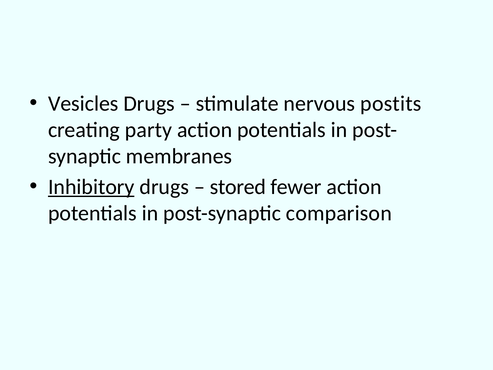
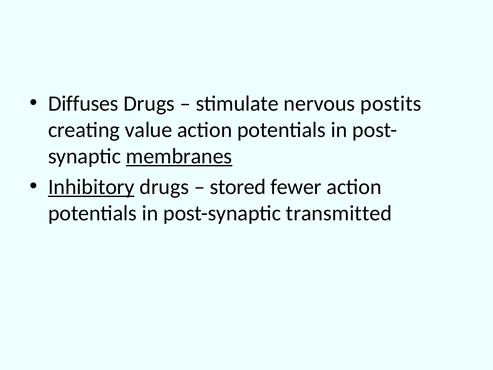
Vesicles: Vesicles -> Diffuses (83, 103)
party: party -> value (149, 130)
membranes underline: none -> present (179, 156)
comparison: comparison -> transmitted (339, 213)
